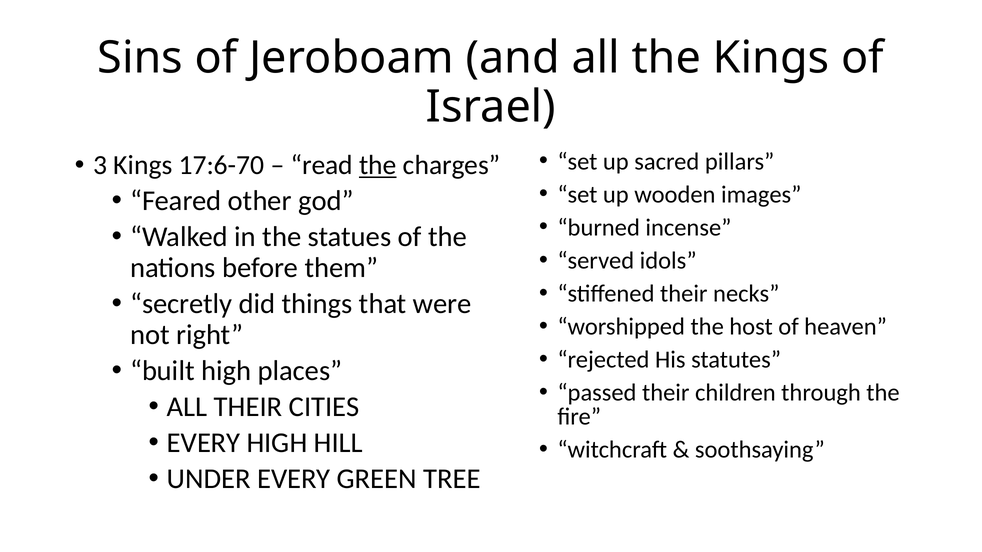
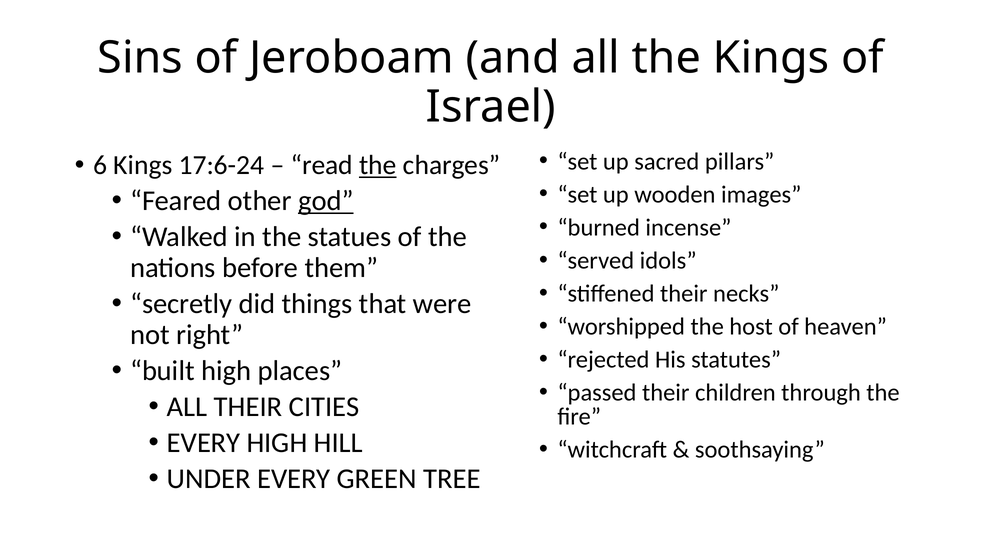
3: 3 -> 6 (100, 165)
17:6-70: 17:6-70 -> 17:6-24 (222, 165)
god underline: none -> present (326, 201)
